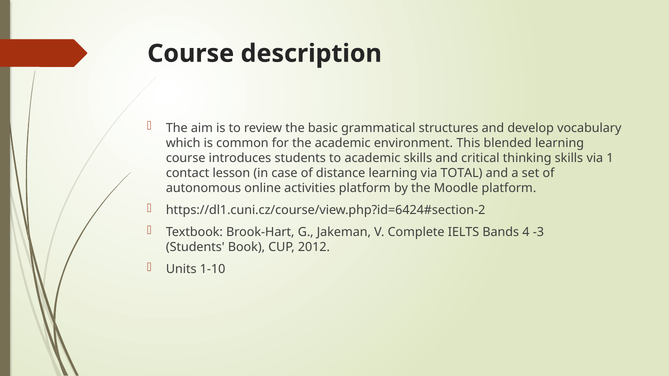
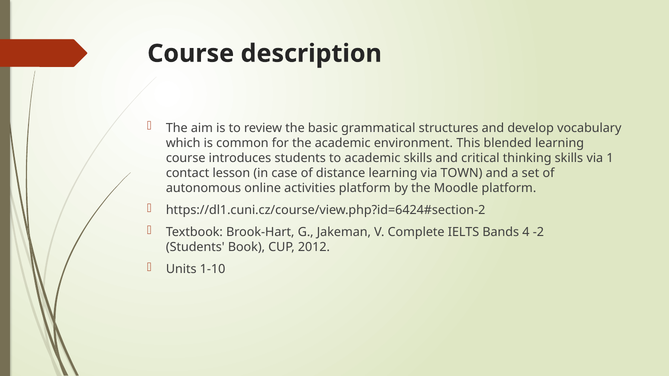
TOTAL: TOTAL -> TOWN (462, 173)
-3: -3 -> -2 (538, 232)
